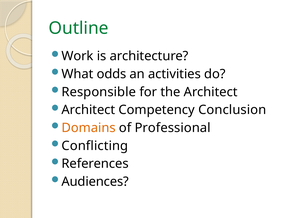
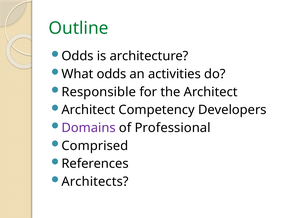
Work: Work -> Odds (78, 56)
Conclusion: Conclusion -> Developers (232, 110)
Domains colour: orange -> purple (89, 128)
Conflicting: Conflicting -> Comprised (95, 146)
Audiences: Audiences -> Architects (95, 182)
